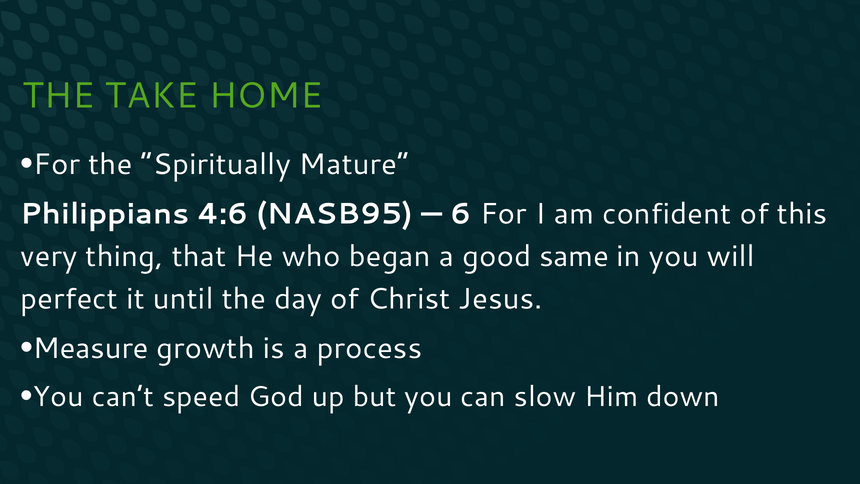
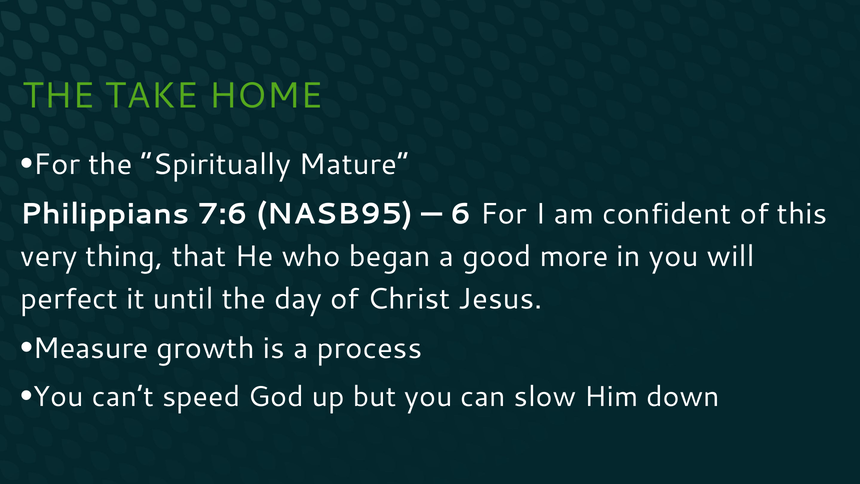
4:6: 4:6 -> 7:6 (223, 214)
same: same -> more (574, 256)
